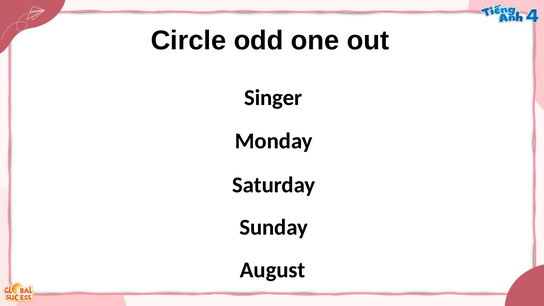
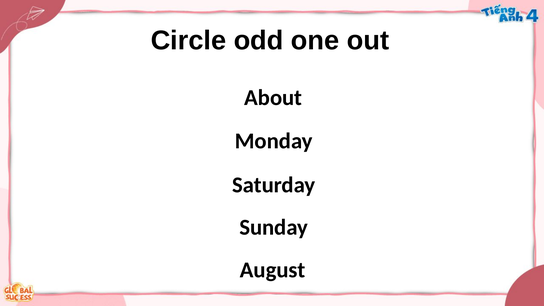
Singer: Singer -> About (273, 98)
